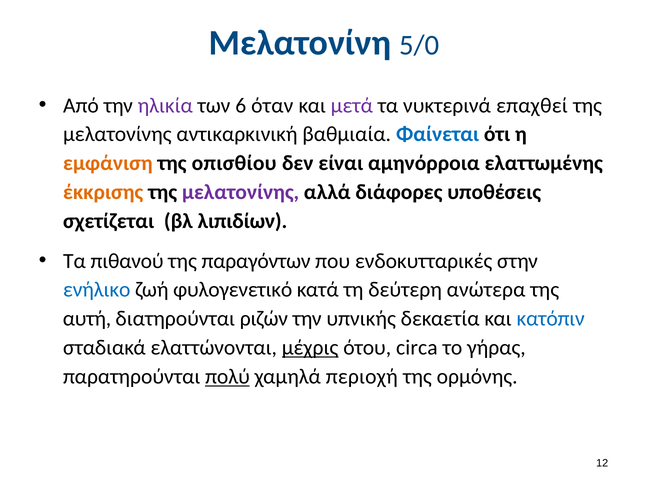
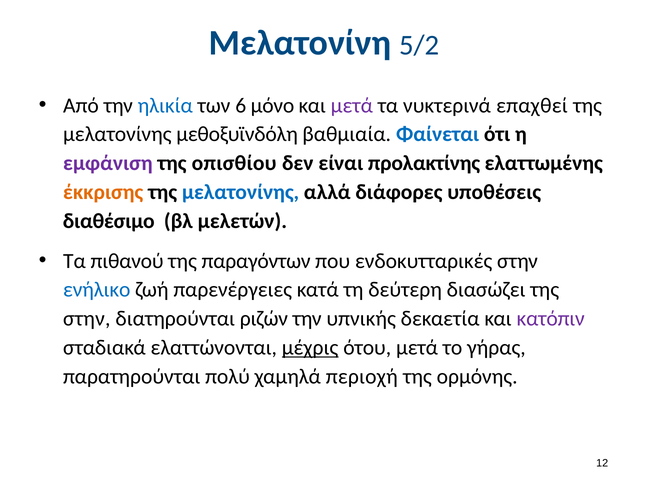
5/0: 5/0 -> 5/2 (419, 45)
ηλικία colour: purple -> blue (165, 105)
όταν: όταν -> μόνο (272, 105)
αντικαρκινική: αντικαρκινική -> μεθοξυϊνδόλη (237, 134)
εμφάνιση colour: orange -> purple (108, 163)
αμηνόρροια: αμηνόρροια -> προλακτίνης (424, 163)
μελατονίνης colour: purple -> blue (241, 192)
σχετίζεται: σχετίζεται -> διαθέσιμο (109, 221)
λιπιδίων: λιπιδίων -> μελετών (242, 221)
φυλογενετικό: φυλογενετικό -> παρενέργειες (233, 290)
ανώτερα: ανώτερα -> διασώζει (486, 290)
αυτή: αυτή -> στην (87, 319)
κατόπιν colour: blue -> purple (551, 319)
ότου circa: circa -> μετά (417, 348)
πολύ underline: present -> none (227, 377)
